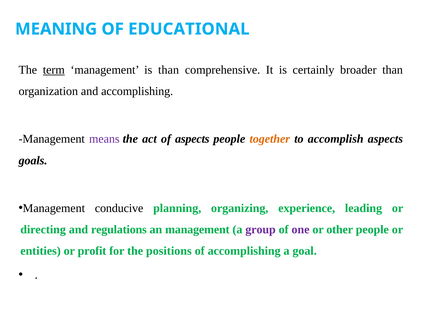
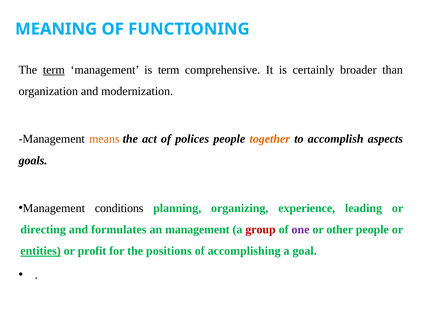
EDUCATIONAL: EDUCATIONAL -> FUNCTIONING (189, 29)
is than: than -> term (169, 70)
and accomplishing: accomplishing -> modernization (137, 91)
means colour: purple -> orange (104, 139)
of aspects: aspects -> polices (192, 139)
conducive: conducive -> conditions (119, 208)
regulations: regulations -> formulates (119, 229)
group colour: purple -> red (261, 229)
entities underline: none -> present (41, 251)
